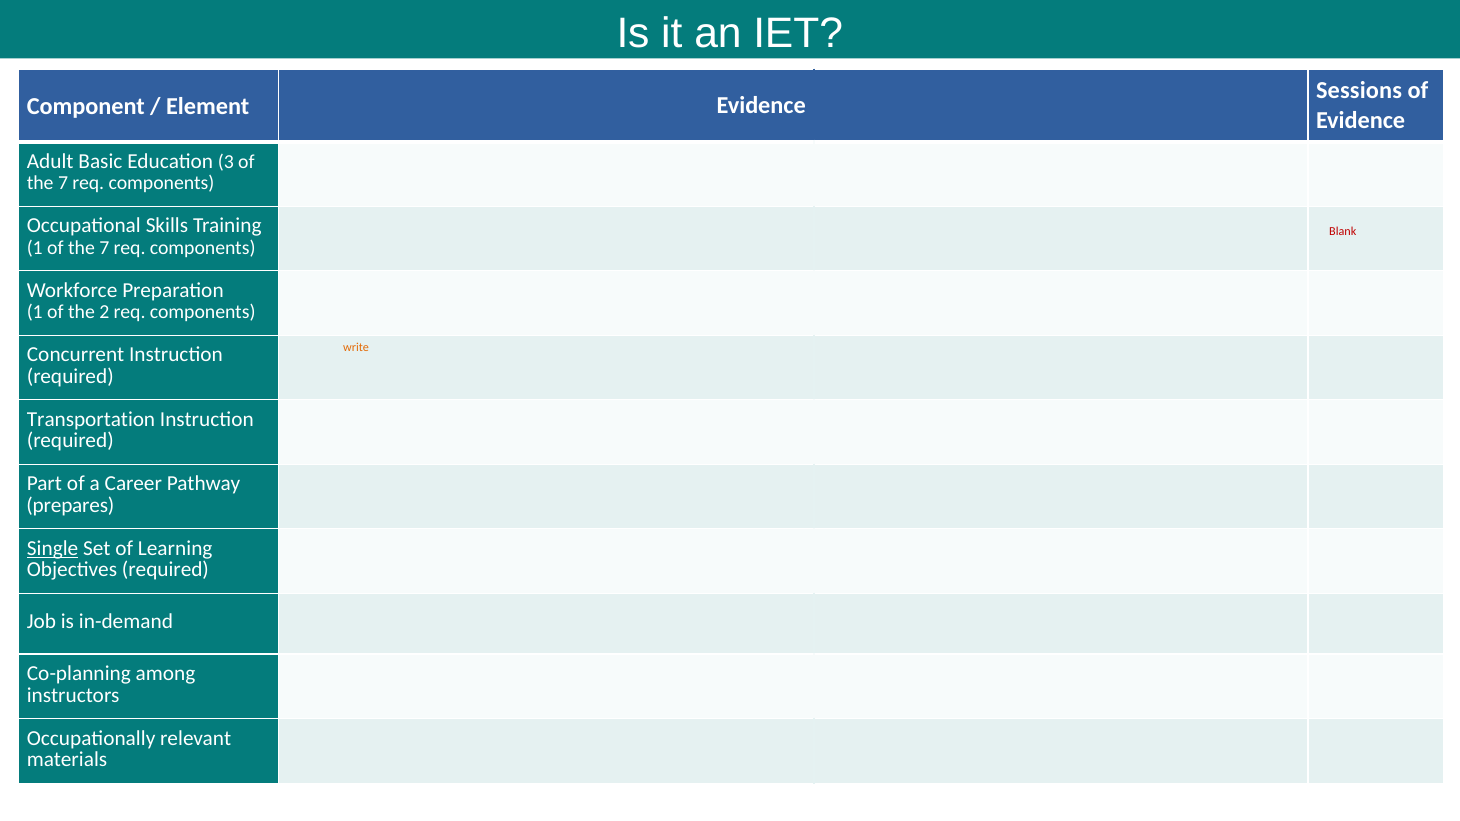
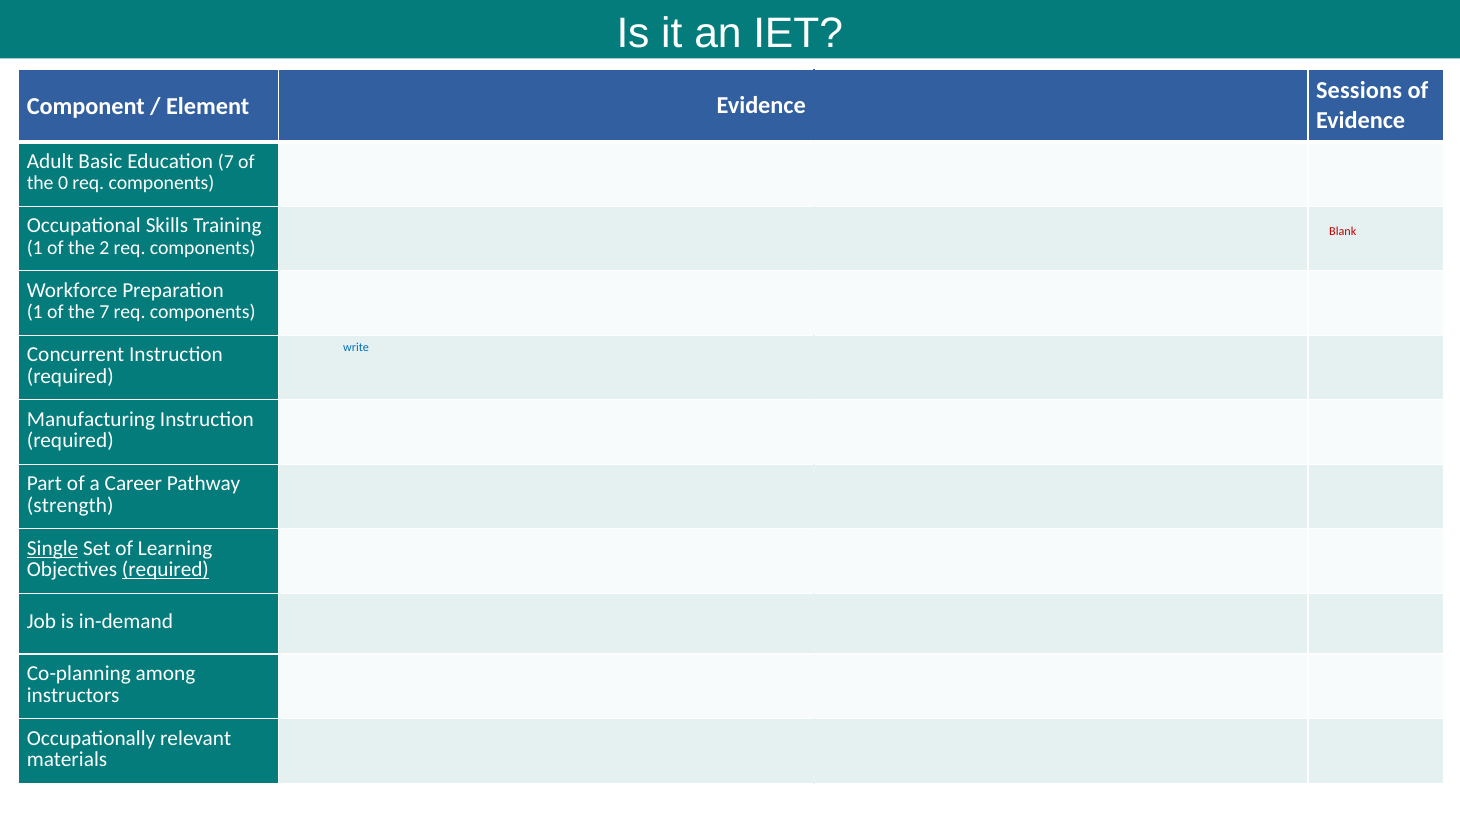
Education 3: 3 -> 7 (226, 162)
7: 7 -> 0 (63, 183)
1 of the 7: 7 -> 2 (104, 248)
the 2: 2 -> 7 (104, 313)
write colour: orange -> blue (356, 348)
Transportation: Transportation -> Manufacturing (91, 419)
prepares: prepares -> strength (70, 505)
required underline: none -> present (165, 570)
